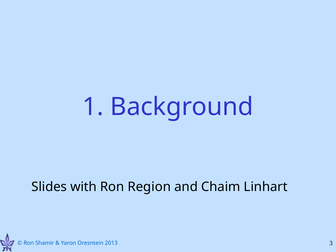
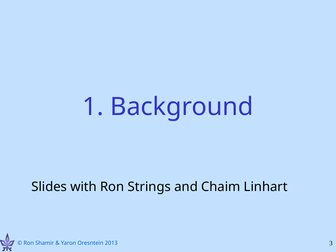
Region: Region -> Strings (149, 187)
